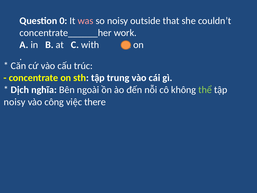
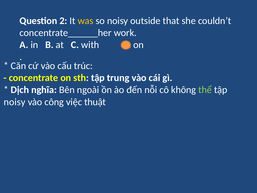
0: 0 -> 2 (63, 21)
was colour: pink -> yellow (86, 21)
there: there -> thuật (95, 102)
